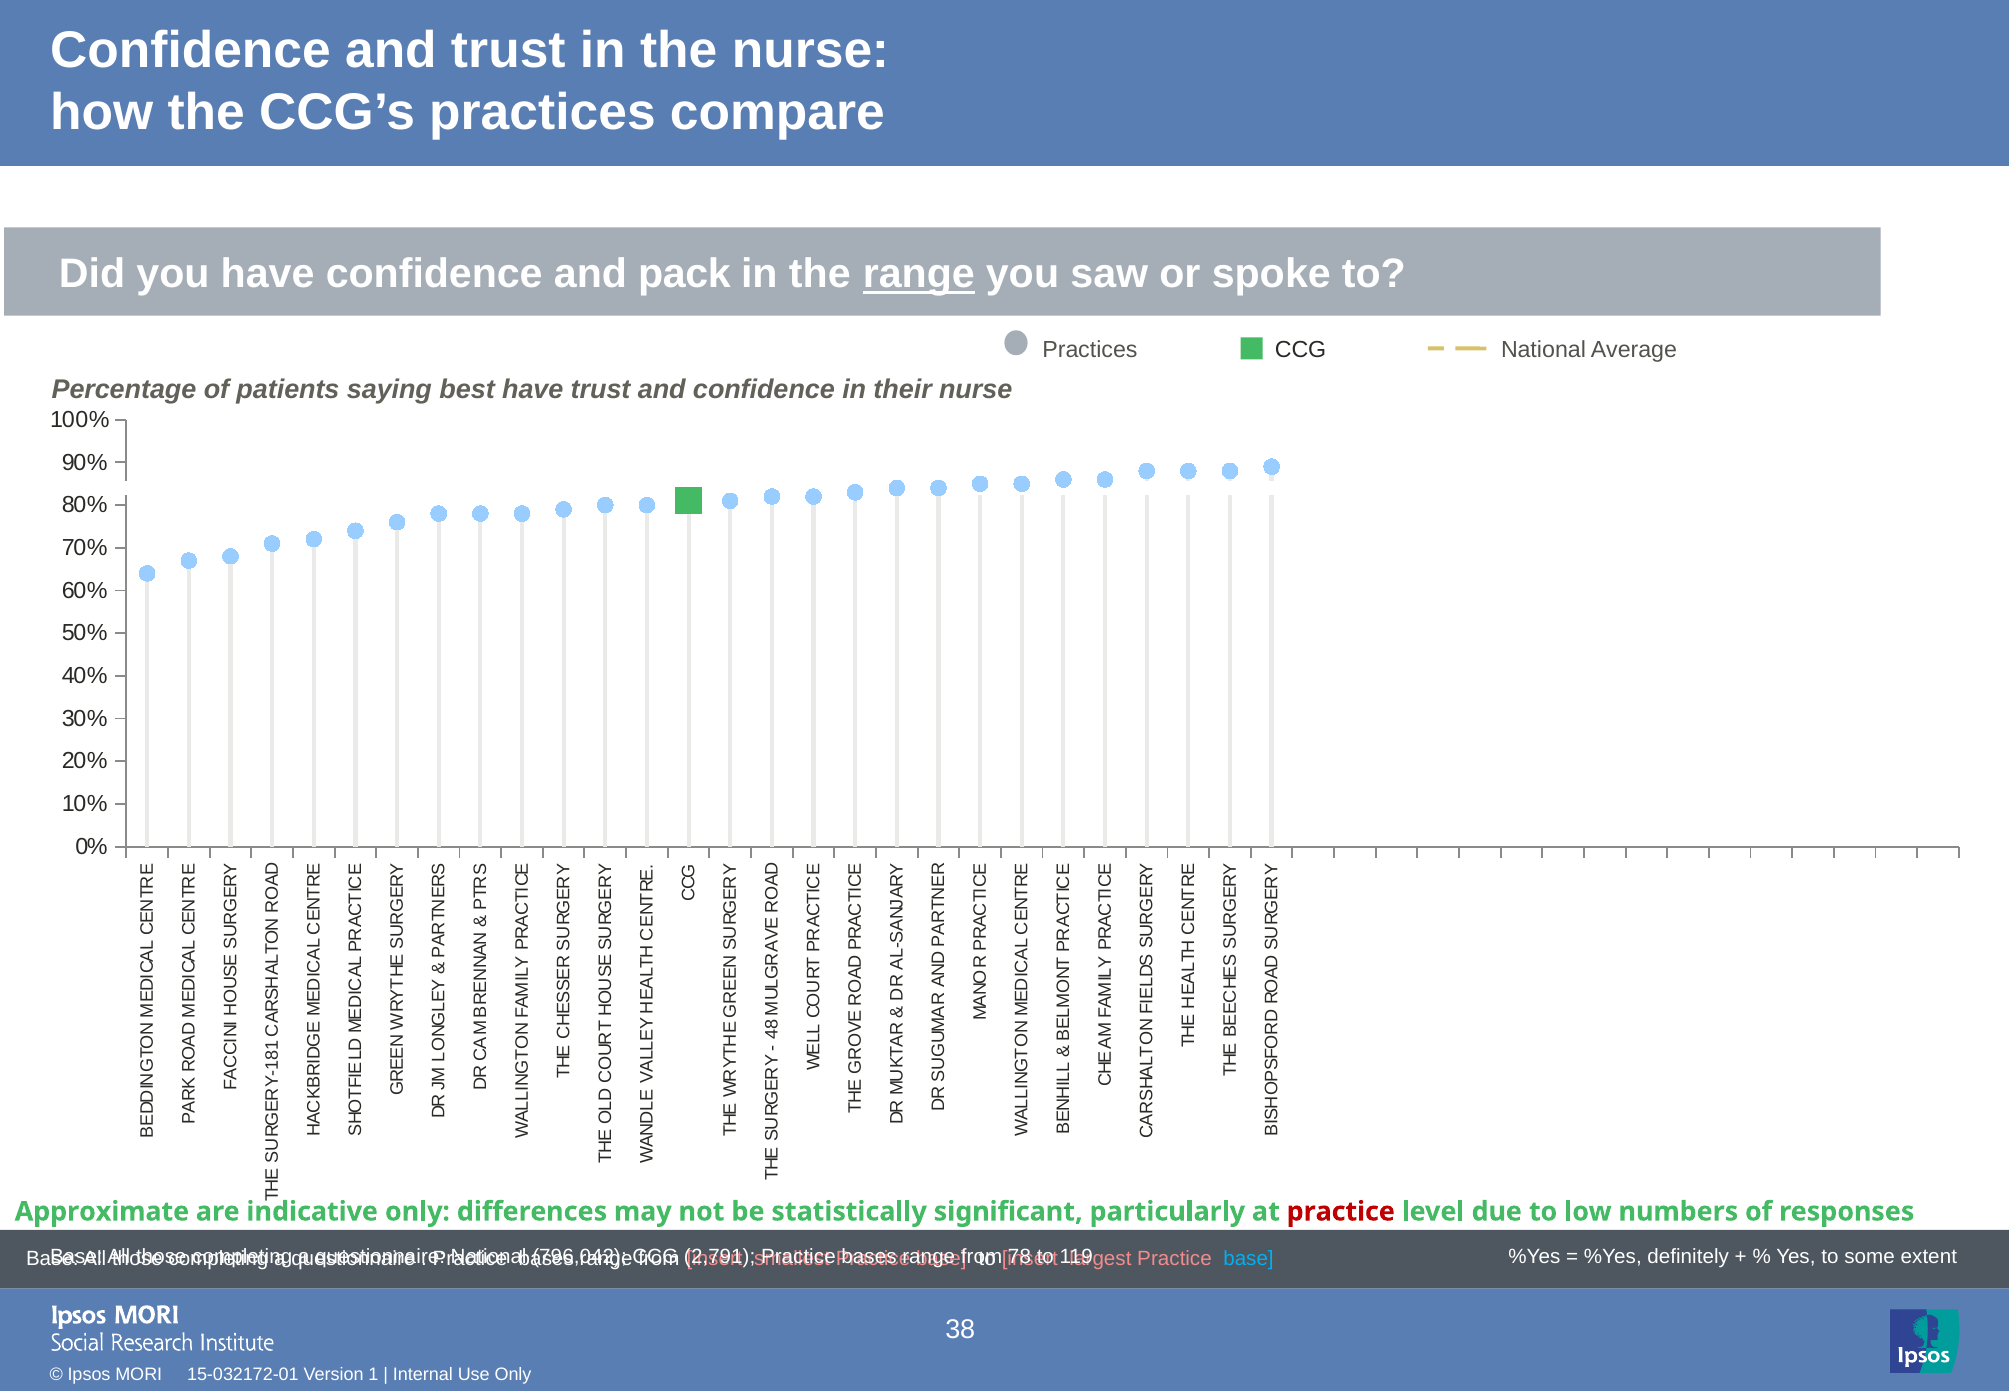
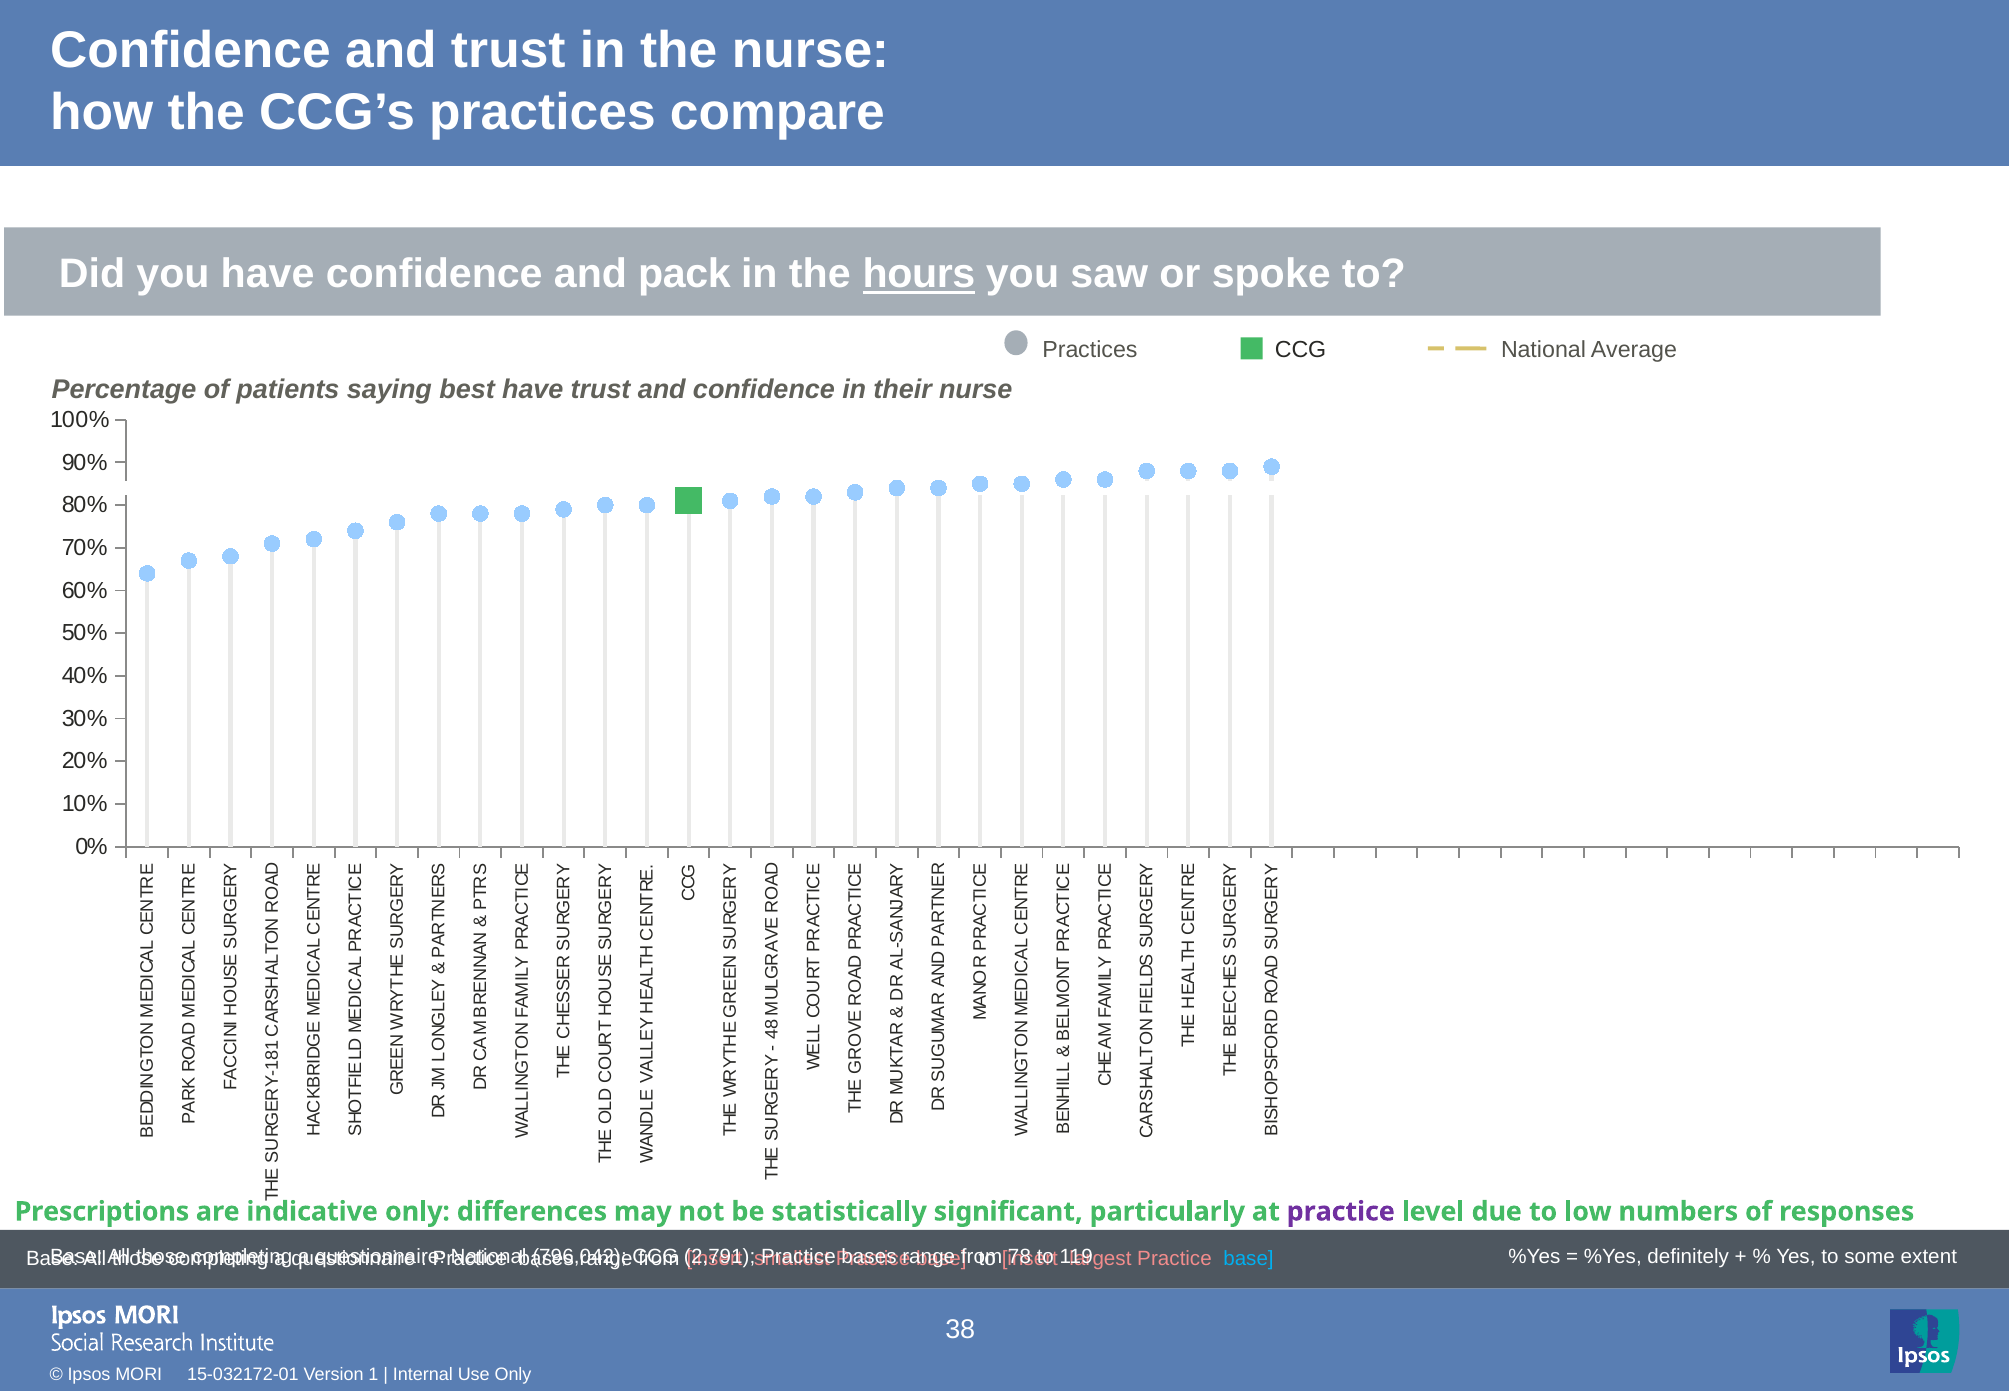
the range: range -> hours (919, 274)
Approximate: Approximate -> Prescriptions (102, 1211)
practice colour: red -> purple (1341, 1211)
